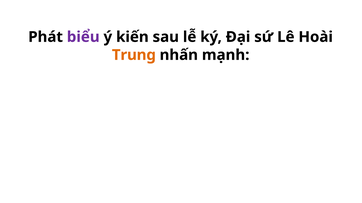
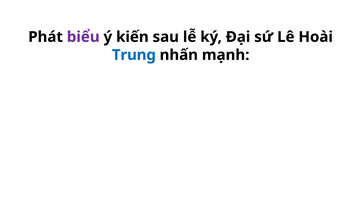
Trung colour: orange -> blue (134, 55)
